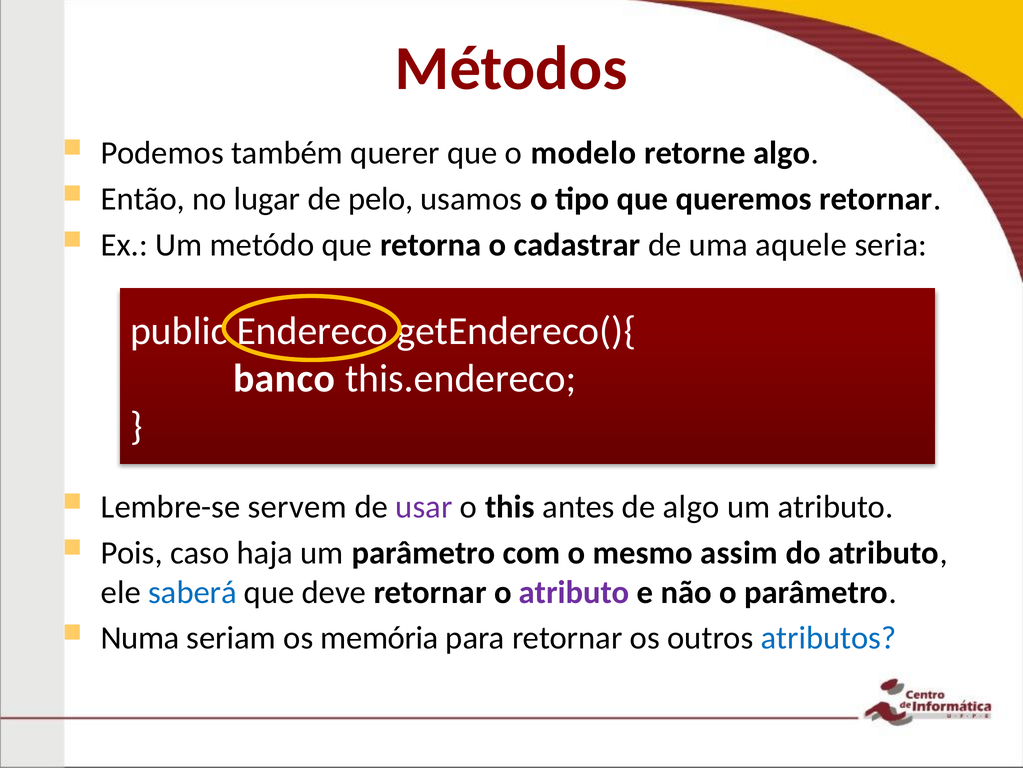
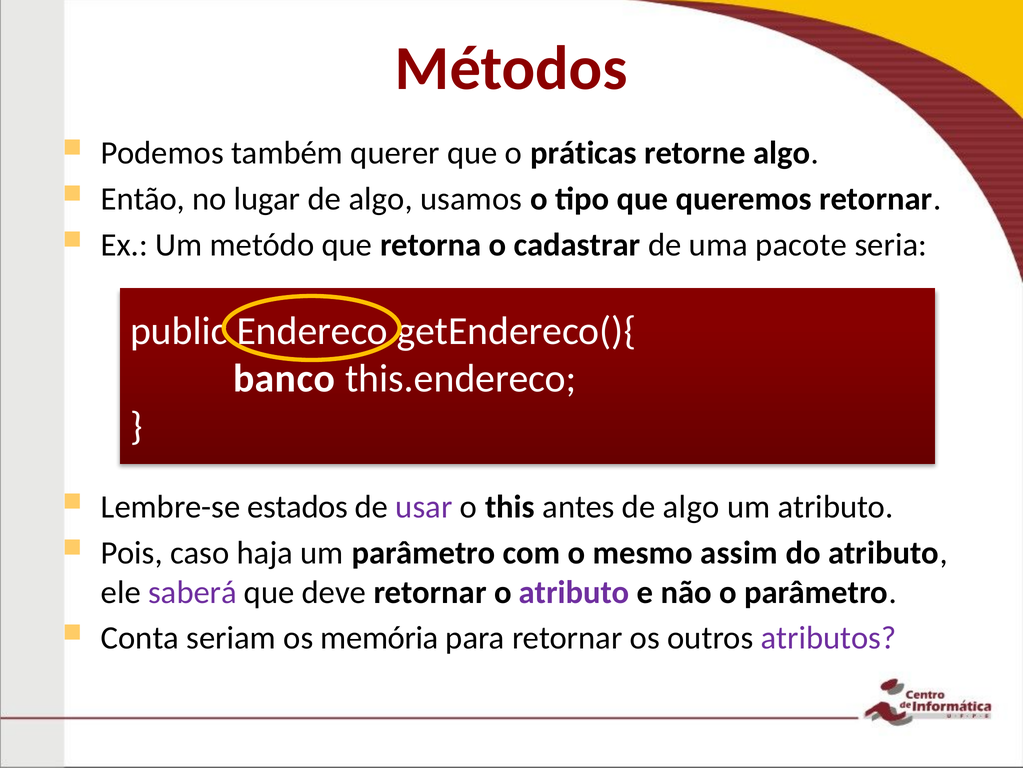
modelo: modelo -> práticas (584, 153)
lugar de pelo: pelo -> algo (381, 199)
aquele: aquele -> pacote (801, 245)
servem: servem -> estados (298, 507)
saberá colour: blue -> purple (192, 592)
Numa: Numa -> Conta (140, 637)
atributos colour: blue -> purple (829, 637)
